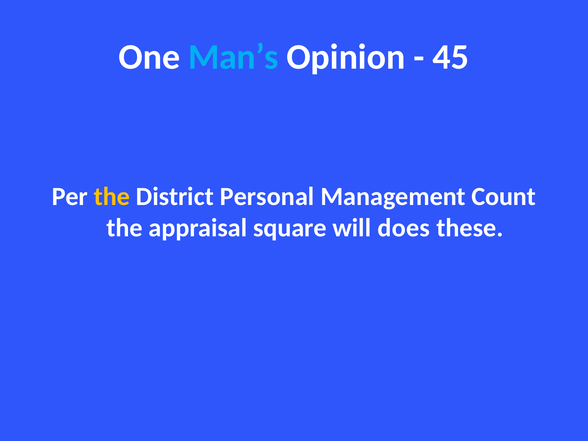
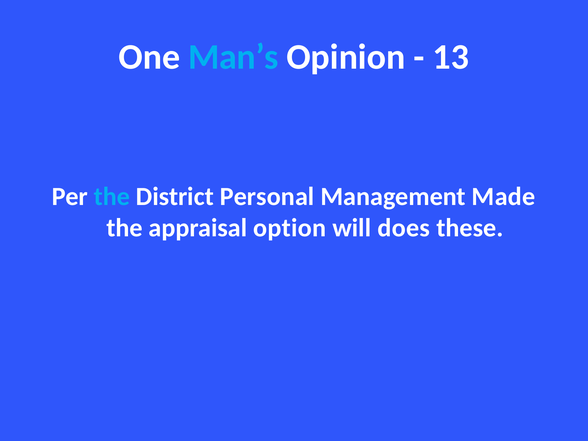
45: 45 -> 13 (451, 57)
the colour: yellow -> light blue (112, 197)
Count: Count -> Made (503, 197)
square: square -> option (290, 228)
